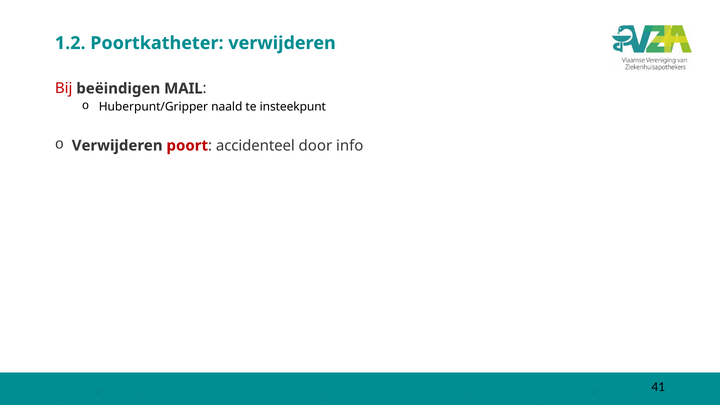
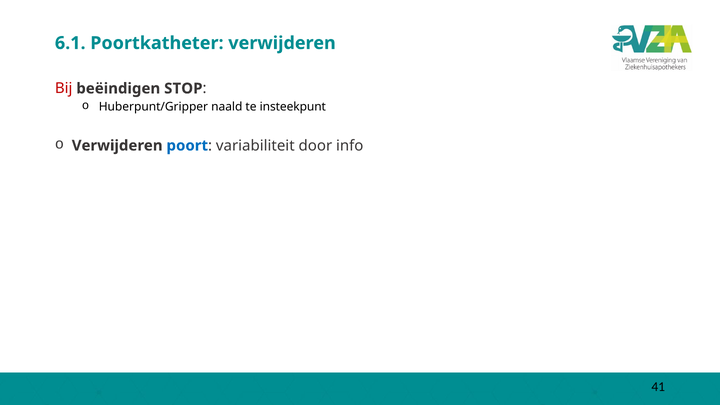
1.2: 1.2 -> 6.1 (70, 43)
MAIL: MAIL -> STOP (183, 89)
poort colour: red -> blue (187, 146)
accidenteel: accidenteel -> variabiliteit (255, 146)
